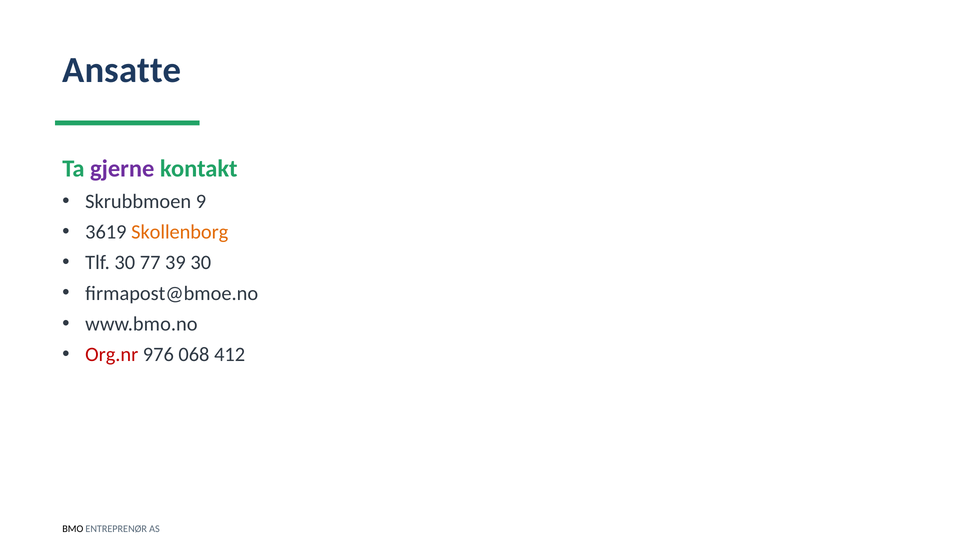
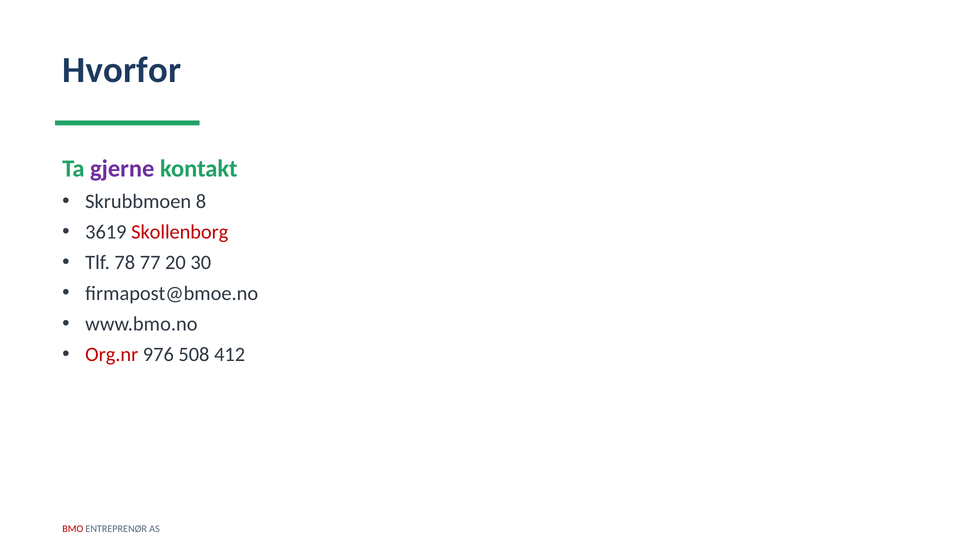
Ansatte: Ansatte -> Hvorfor (122, 70)
9: 9 -> 8 (201, 201)
Skollenborg colour: orange -> red (180, 232)
Tlf 30: 30 -> 78 (125, 263)
39: 39 -> 20 (175, 263)
068: 068 -> 508 (194, 354)
BMO colour: black -> red (73, 528)
